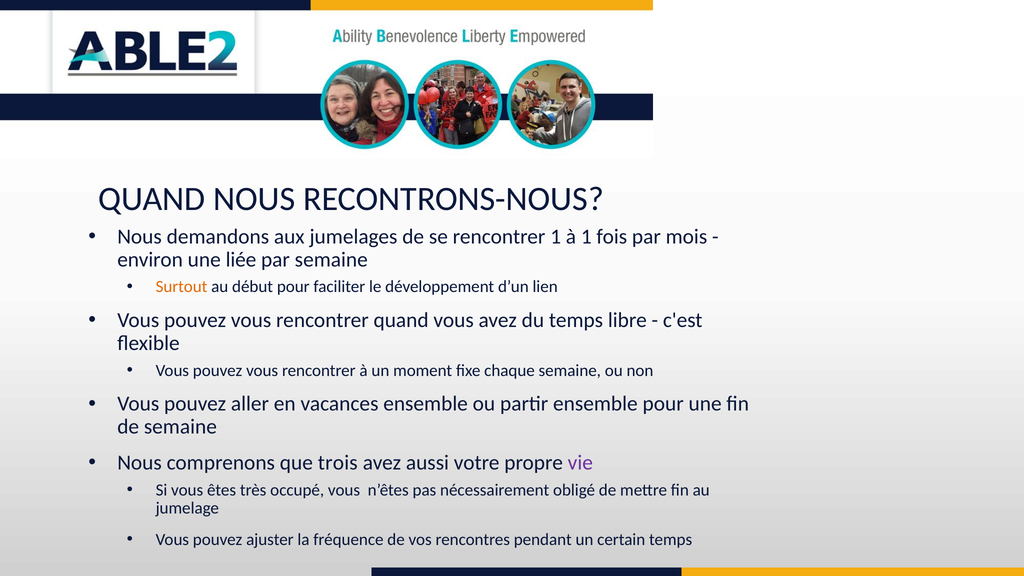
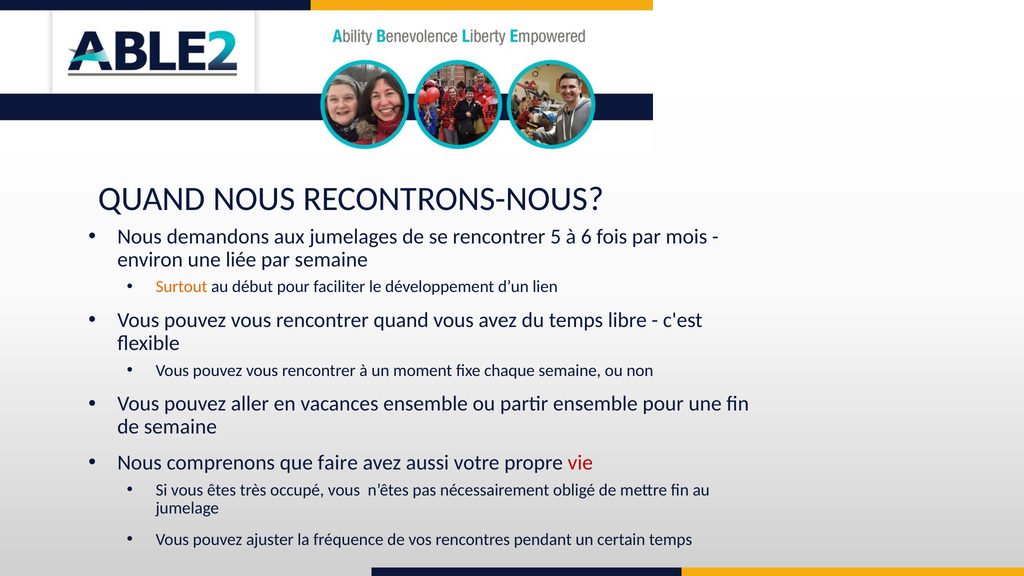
rencontrer 1: 1 -> 5 (556, 237)
à 1: 1 -> 6 (586, 237)
trois: trois -> faire (338, 463)
vie colour: purple -> red (580, 463)
